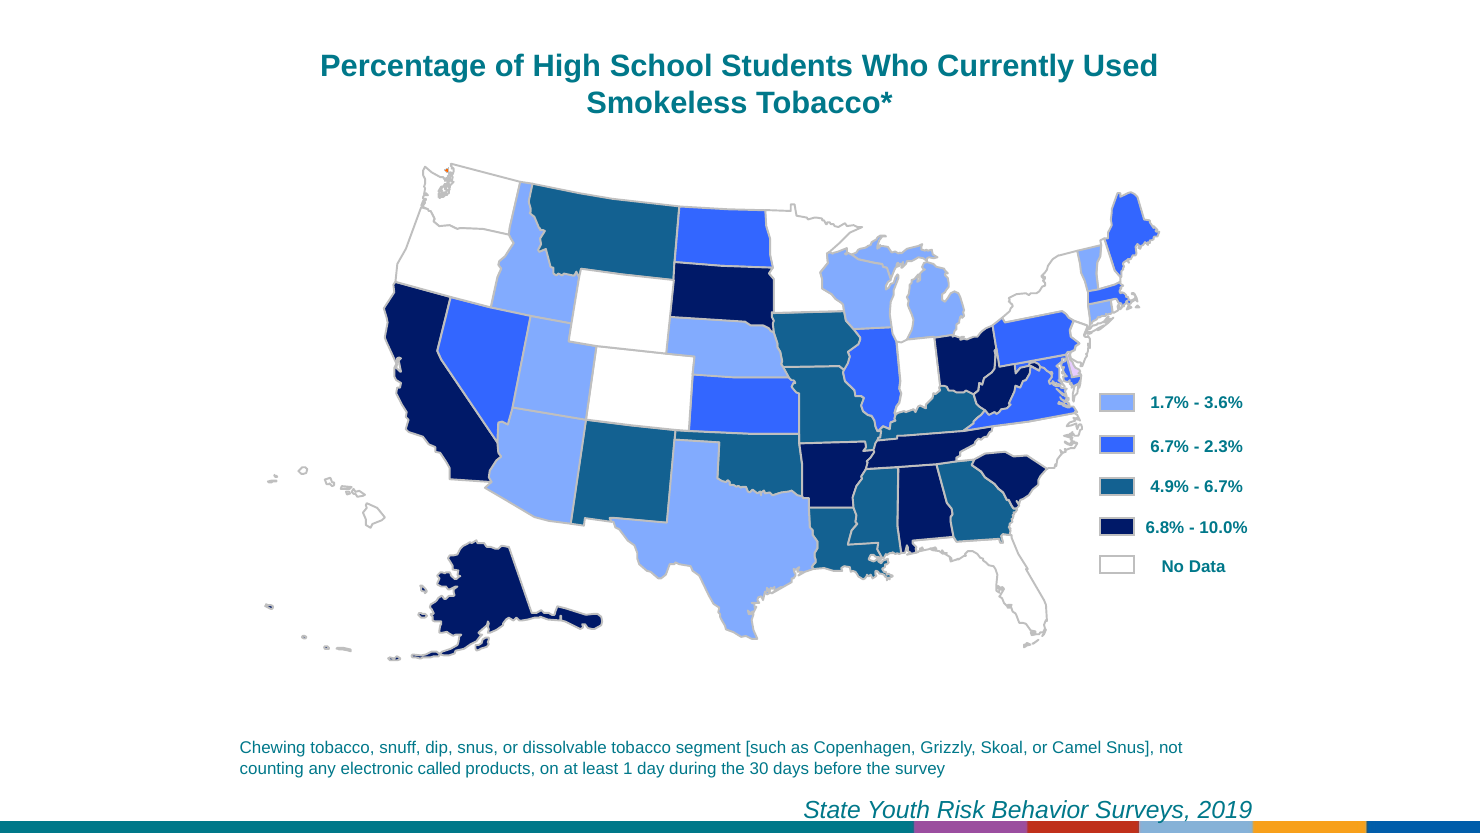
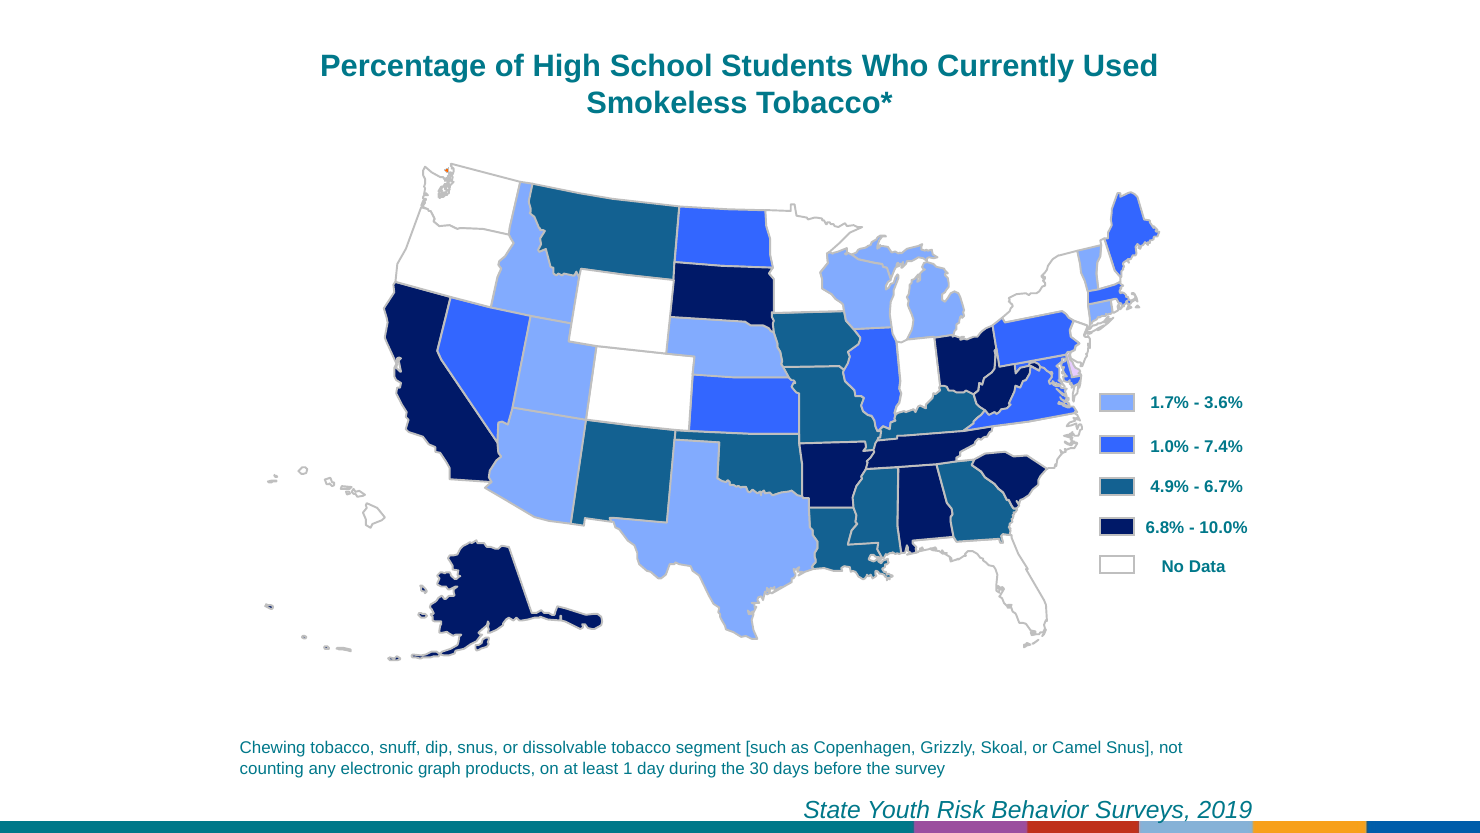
6.7%: 6.7% -> 1.0% (1170, 446)
2.3%: 2.3% -> 7.4% (1224, 446)
called: called -> graph (439, 768)
